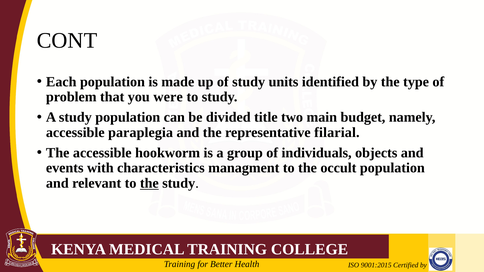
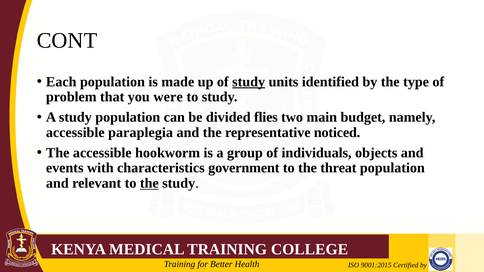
study underline: none -> present (249, 82)
title: title -> flies (266, 117)
filarial: filarial -> noticed (337, 133)
managment: managment -> government (244, 168)
occult: occult -> threat (338, 168)
